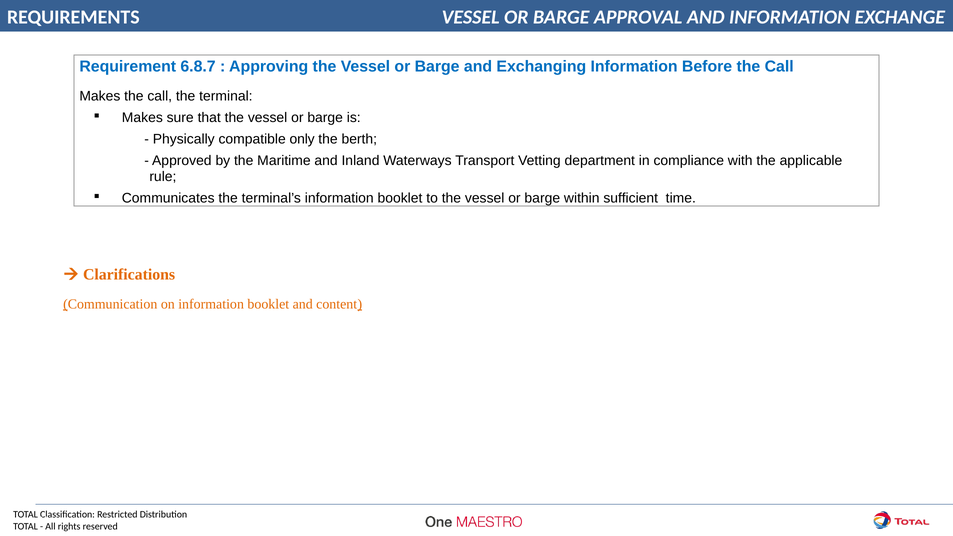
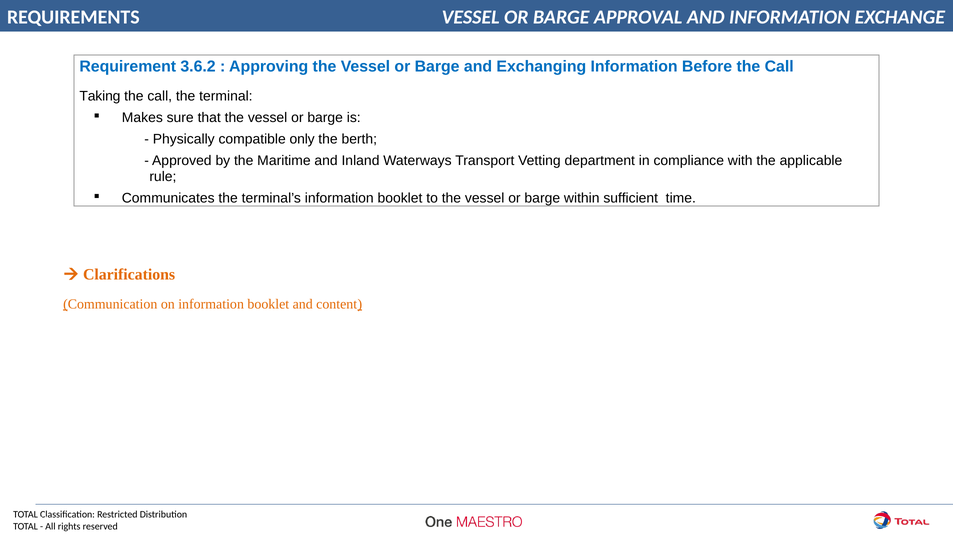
6.8.7: 6.8.7 -> 3.6.2 (198, 67)
Makes: Makes -> Taking (100, 96)
